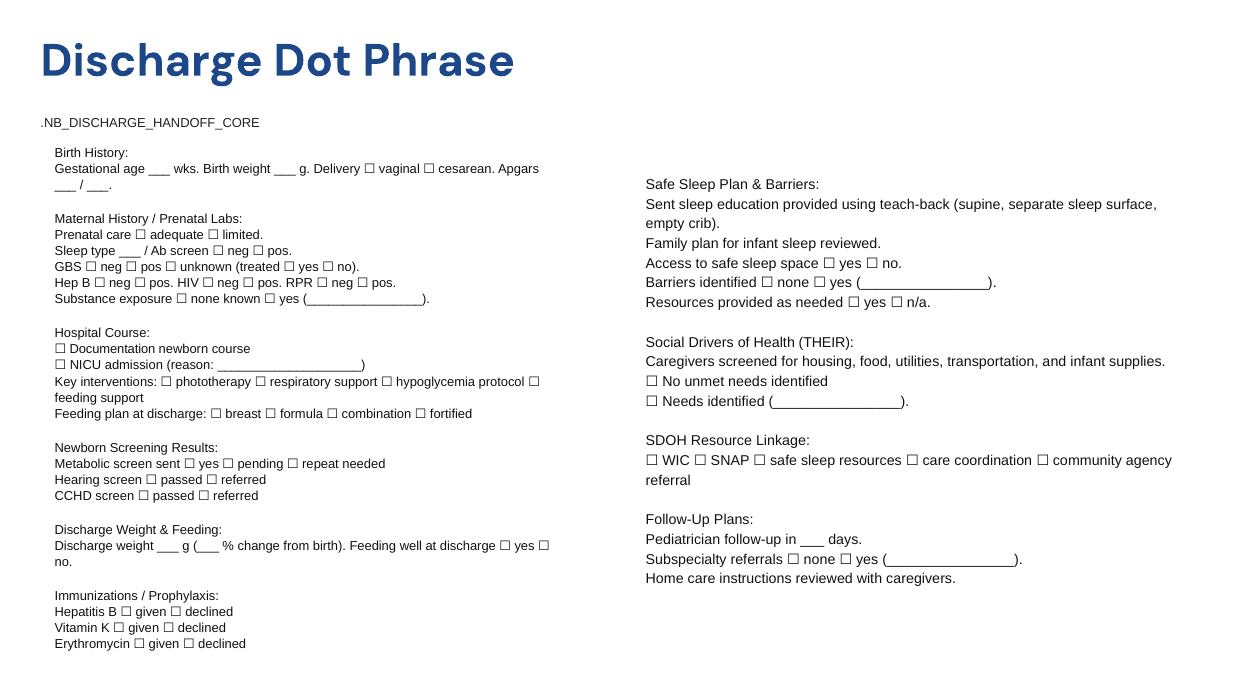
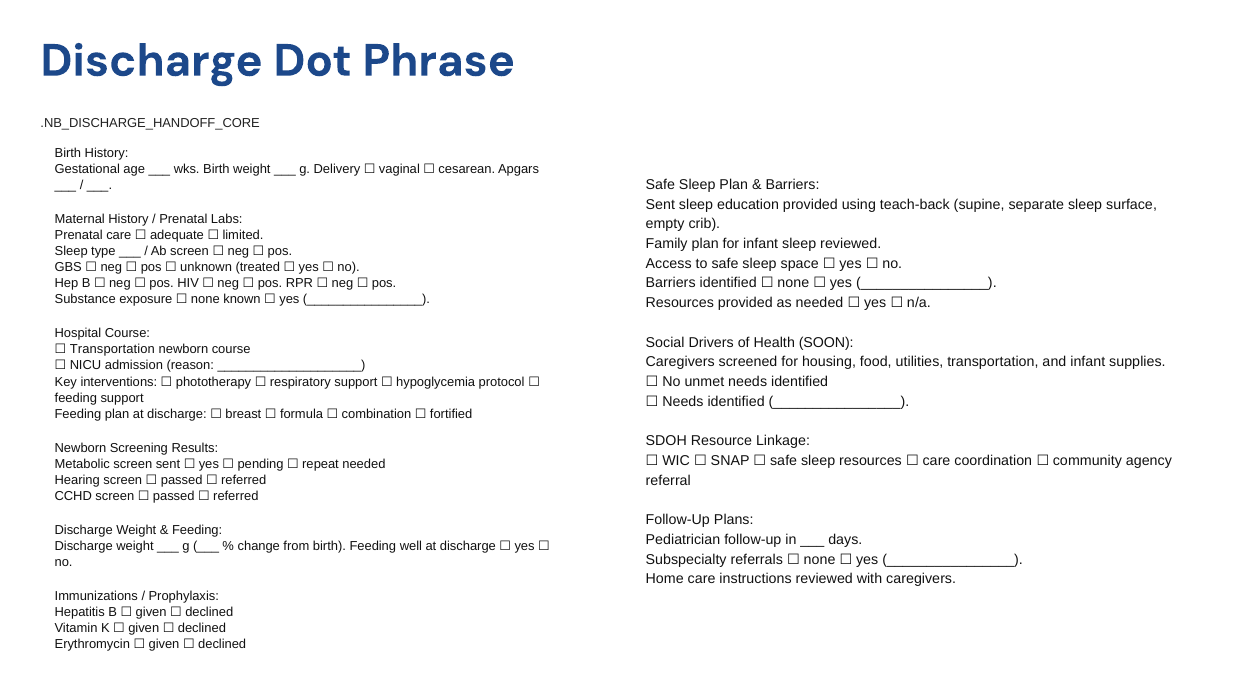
THEIR: THEIR -> SOON (826, 342)
Documentation: Documentation -> Transportation (112, 349)
